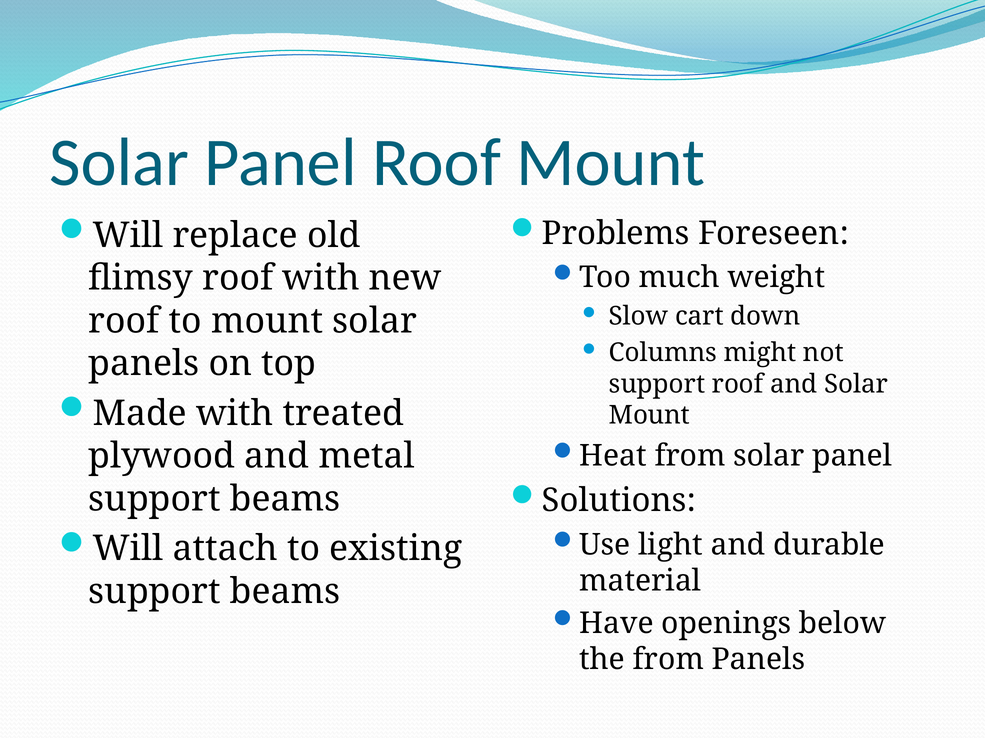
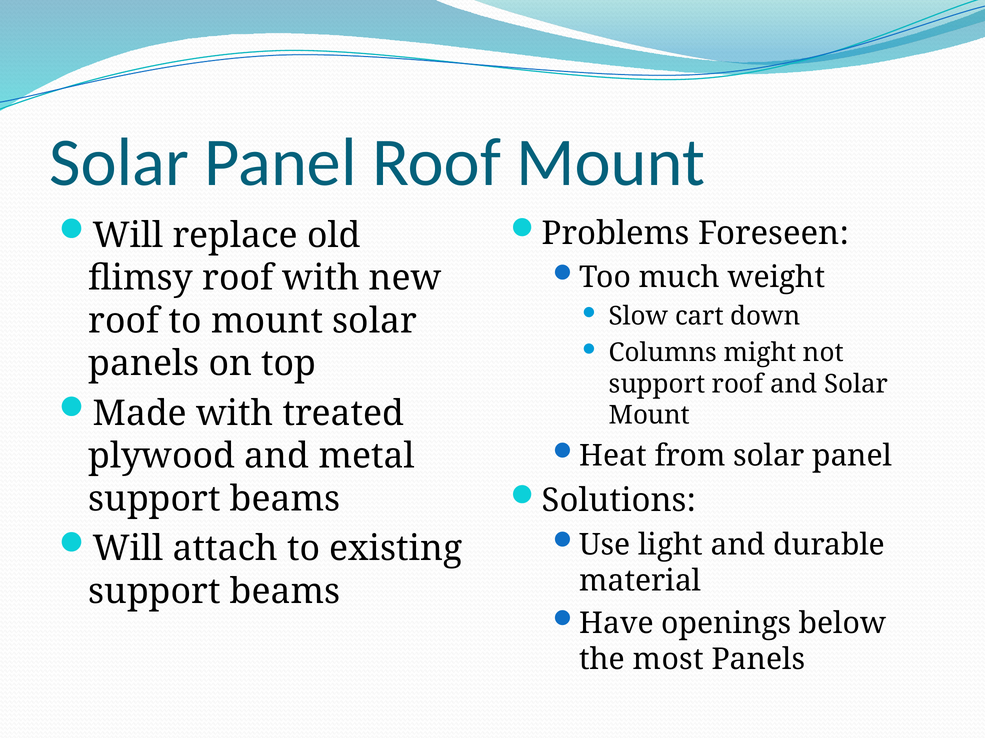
the from: from -> most (668, 660)
